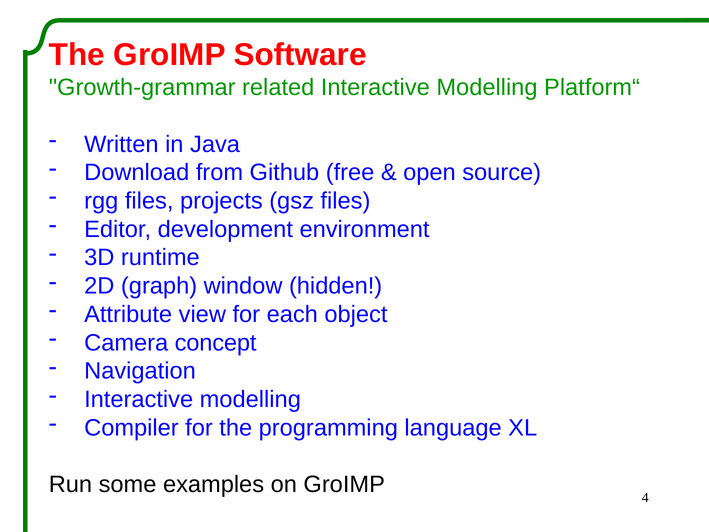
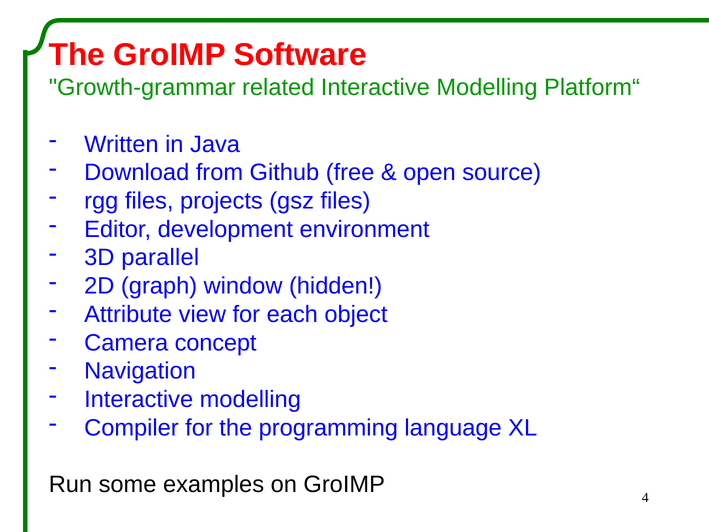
runtime: runtime -> parallel (160, 258)
